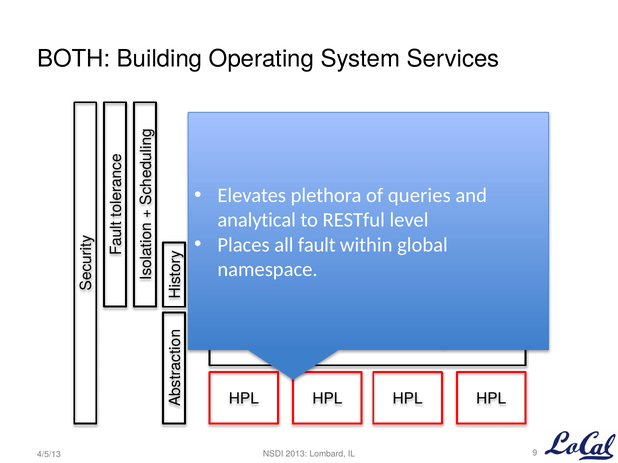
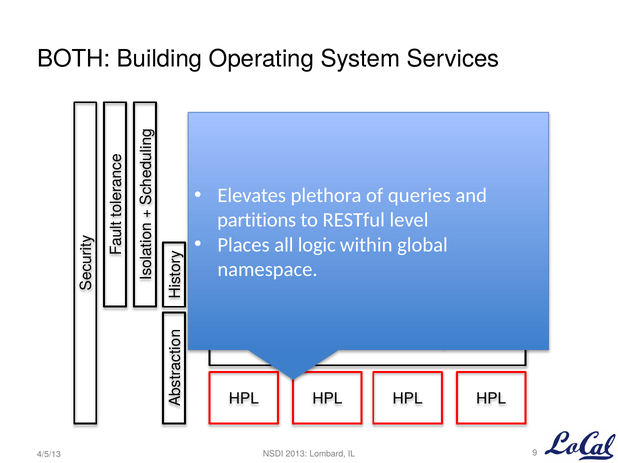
analytical: analytical -> partitions (257, 220)
fault: fault -> logic (317, 245)
